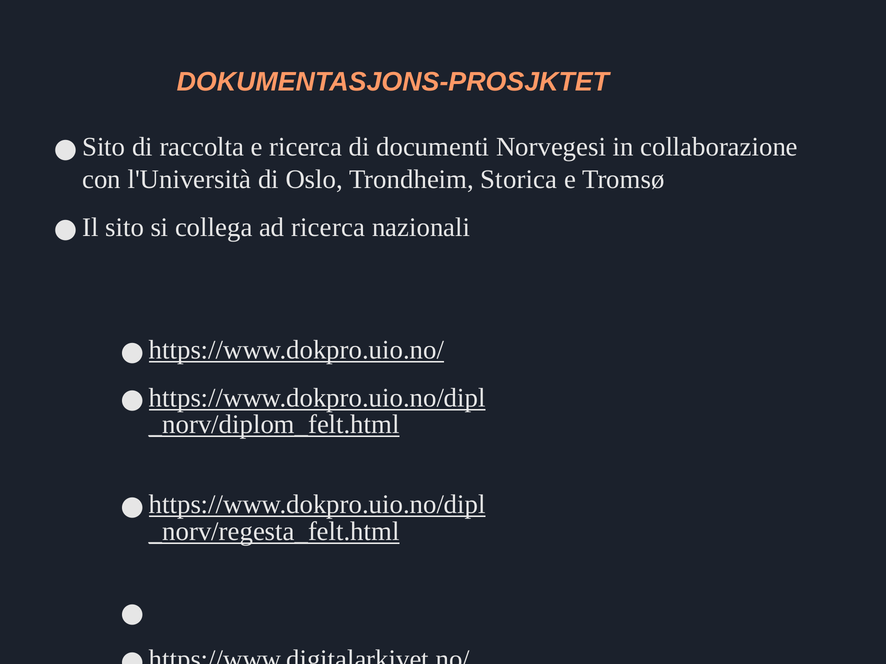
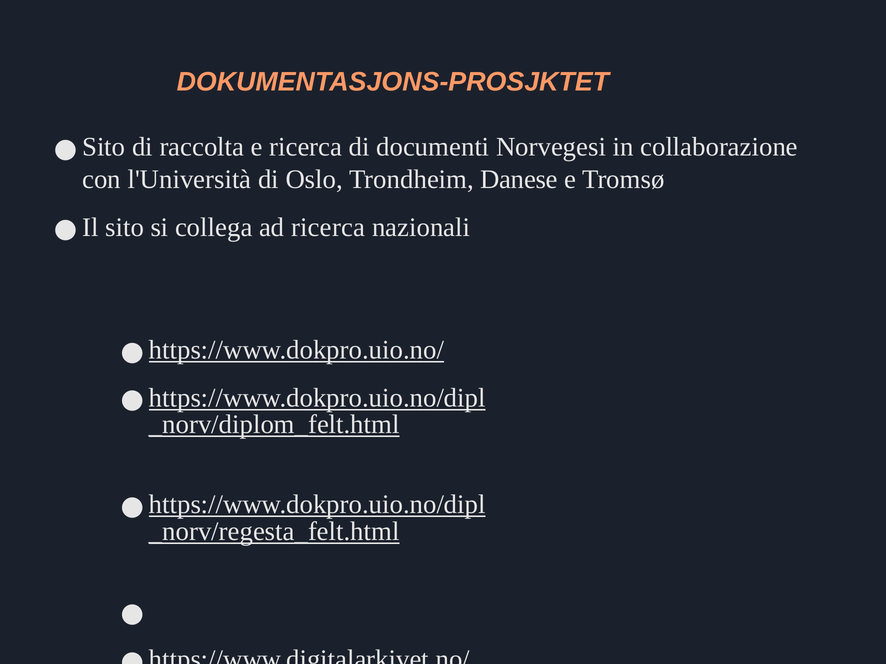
Storica: Storica -> Danese (519, 179)
